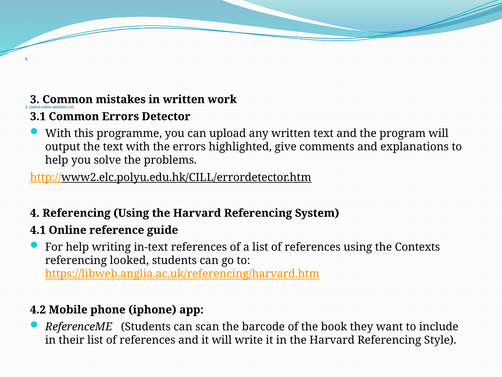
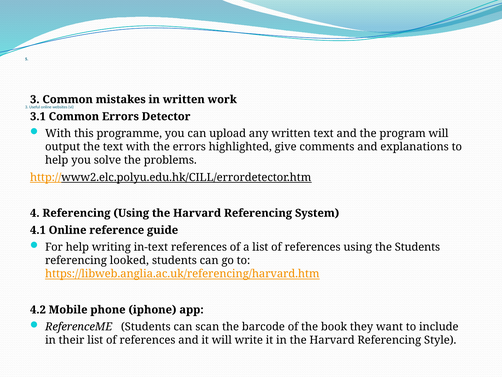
the Contexts: Contexts -> Students (417, 247)
